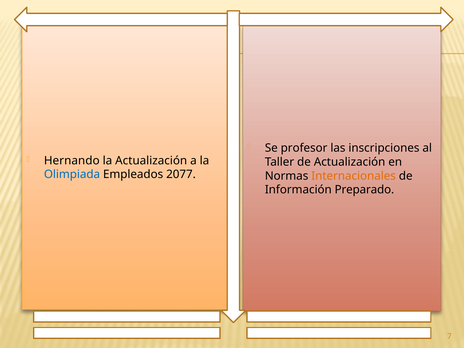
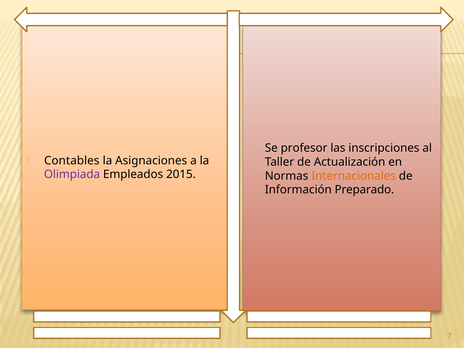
Hernando: Hernando -> Contables (72, 161)
la Actualización: Actualización -> Asignaciones (151, 161)
Olimpiada colour: blue -> purple (72, 175)
2077: 2077 -> 2015 (181, 175)
